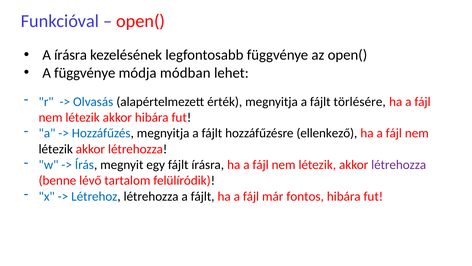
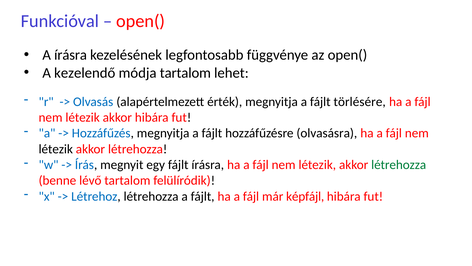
A függvénye: függvénye -> kezelendő (85, 73)
módja módban: módban -> tartalom (185, 73)
ellenkező: ellenkező -> olvasásra (327, 133)
létrehozza colour: purple -> green (399, 165)
fontos: fontos -> képfájl (305, 196)
